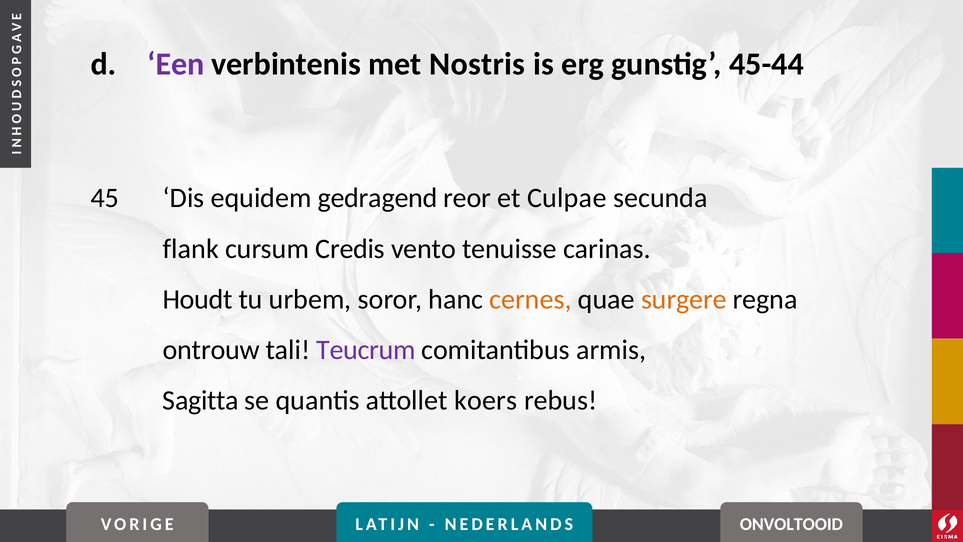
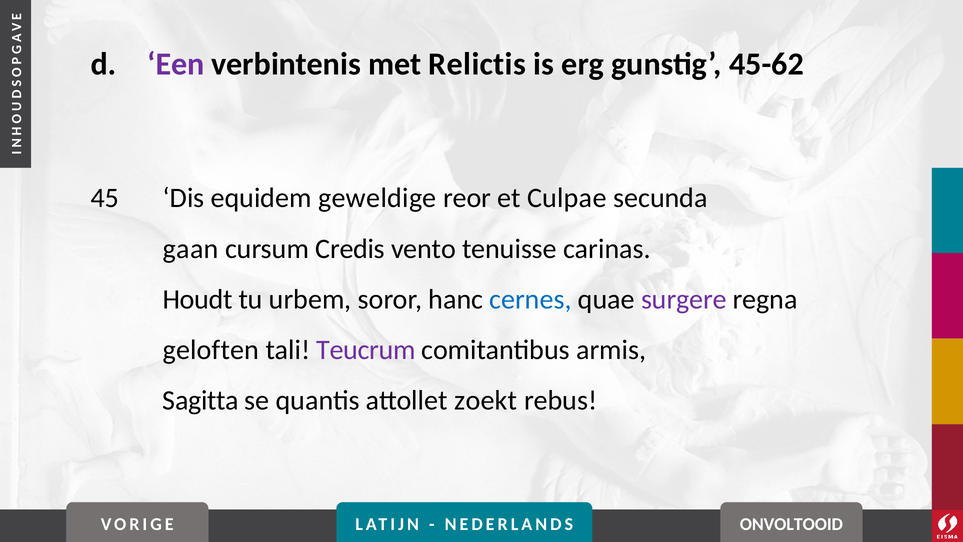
Nostris: Nostris -> Relictis (477, 64)
45-44: 45-44 -> 45-62 (766, 64)
gedragend: gedragend -> geweldige (377, 198)
flank: flank -> gaan (191, 249)
cernes colour: orange -> blue (531, 299)
surgere colour: orange -> purple (684, 299)
ontrouw: ontrouw -> geloften (211, 350)
koers: koers -> zoekt (486, 400)
